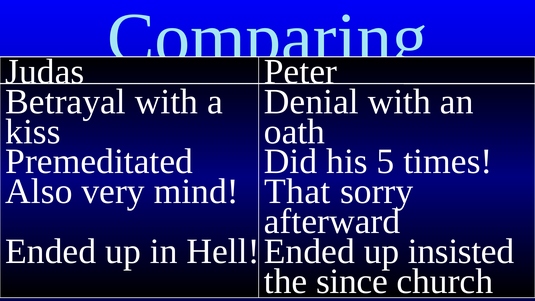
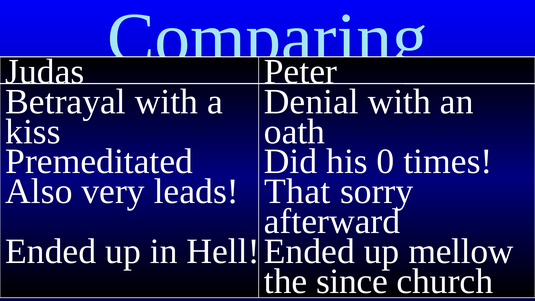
5: 5 -> 0 (386, 162)
mind: mind -> leads (196, 191)
insisted: insisted -> mellow (461, 251)
